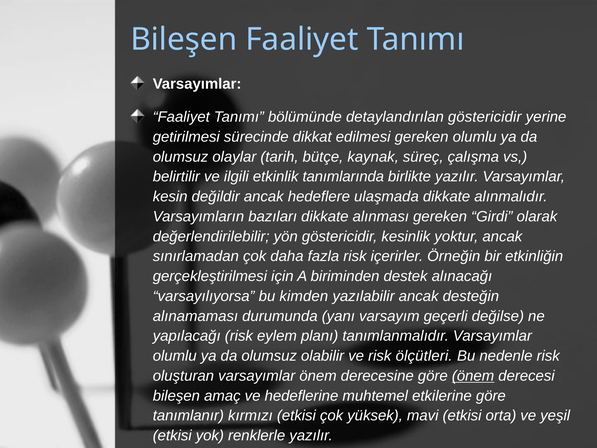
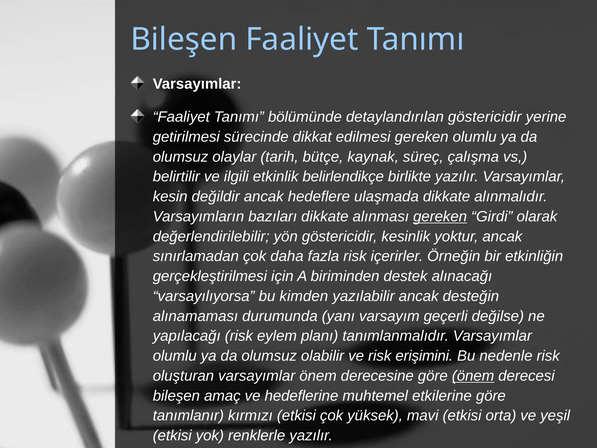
tanımlarında: tanımlarında -> belirlendikçe (343, 177)
gereken underline: none -> present (440, 216)
ölçütleri: ölçütleri -> erişimini (424, 356)
